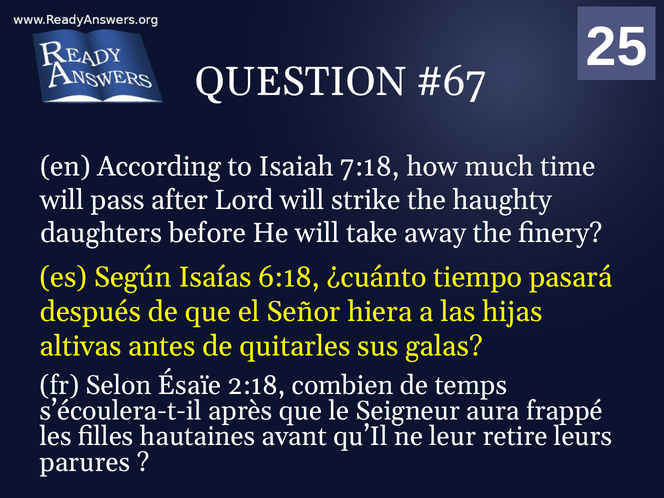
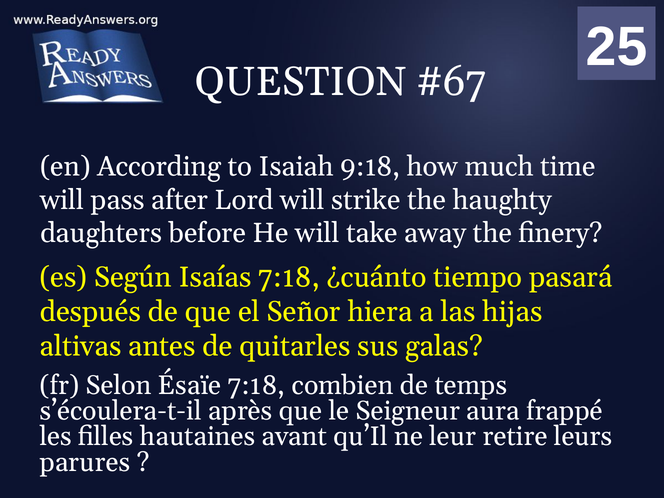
7:18: 7:18 -> 9:18 (370, 167)
Isaías 6:18: 6:18 -> 7:18 (289, 277)
Ésaïe 2:18: 2:18 -> 7:18 (256, 385)
